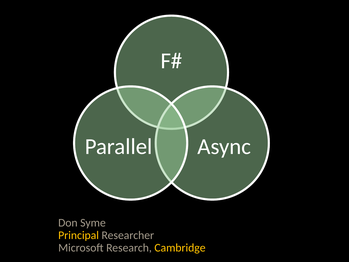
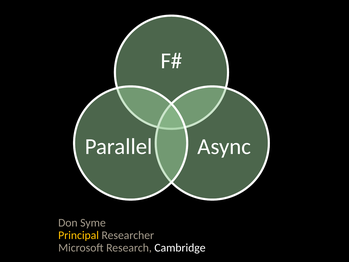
Cambridge colour: yellow -> white (180, 248)
